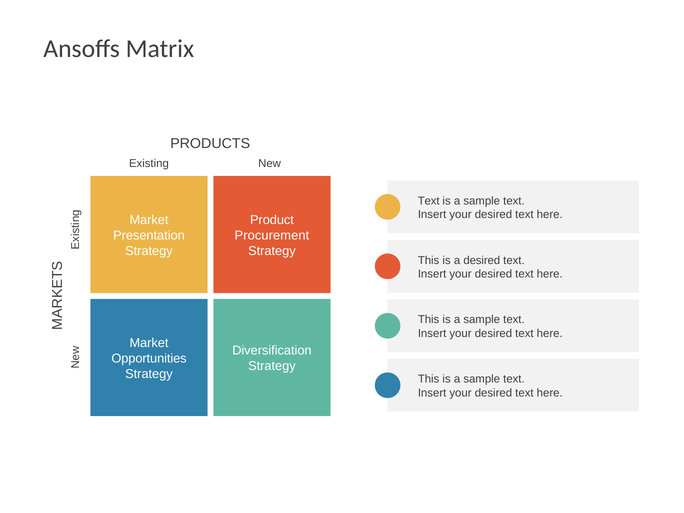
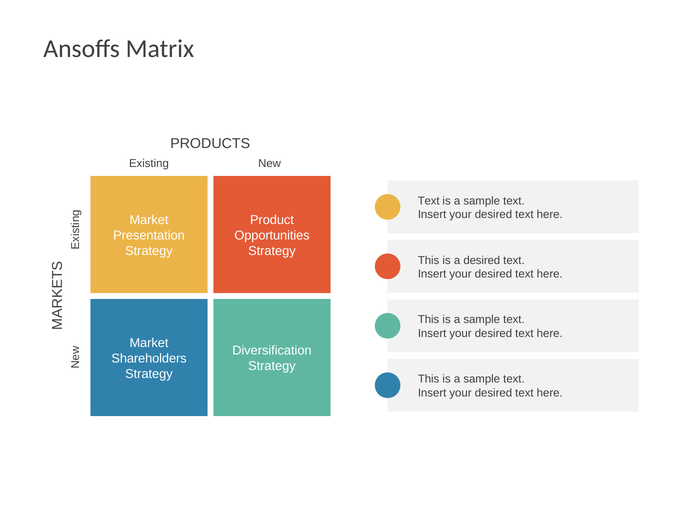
Procurement: Procurement -> Opportunities (272, 235)
Opportunities: Opportunities -> Shareholders (149, 358)
